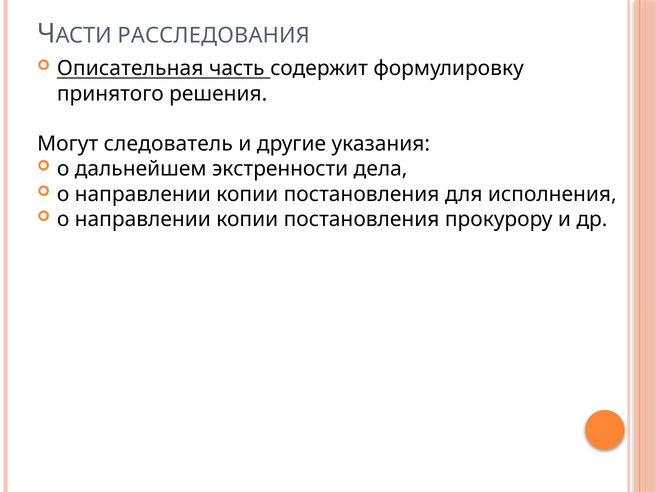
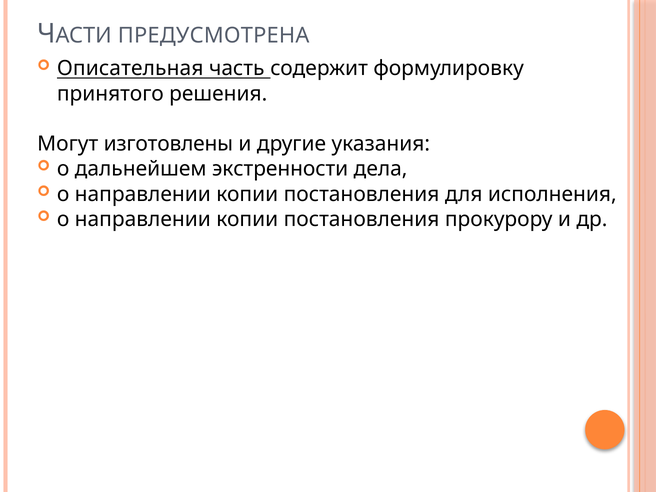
РАССЛЕДОВАНИЯ: РАССЛЕДОВАНИЯ -> ПРЕДУСМОТРЕНА (214, 35)
следователь: следователь -> изготовлены (168, 144)
